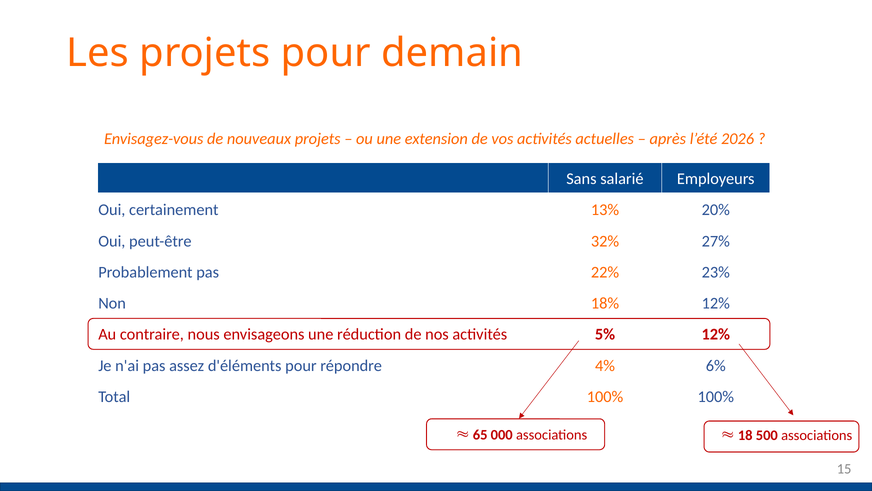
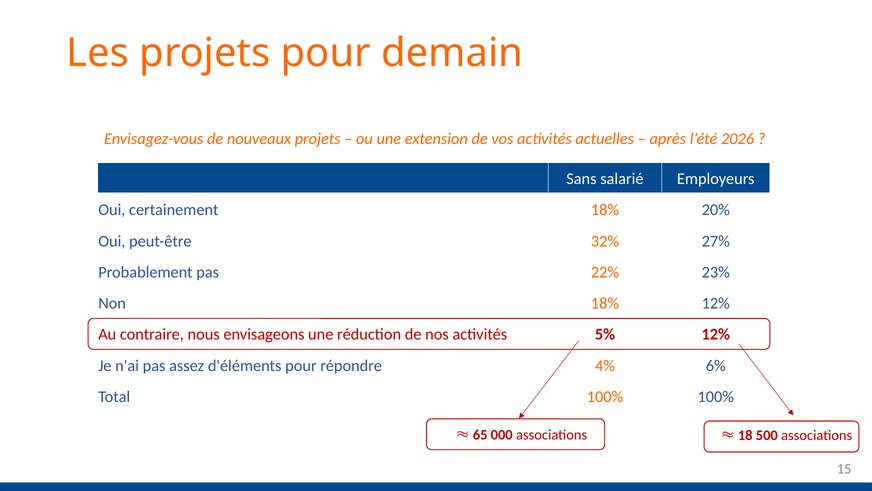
certainement 13%: 13% -> 18% (605, 210)
